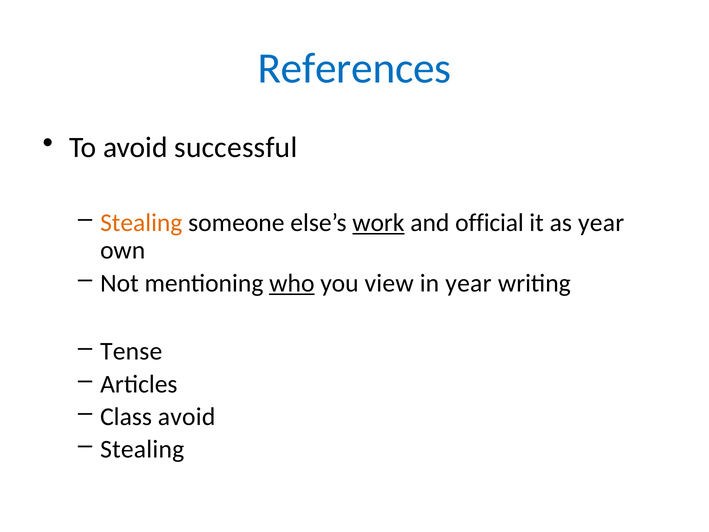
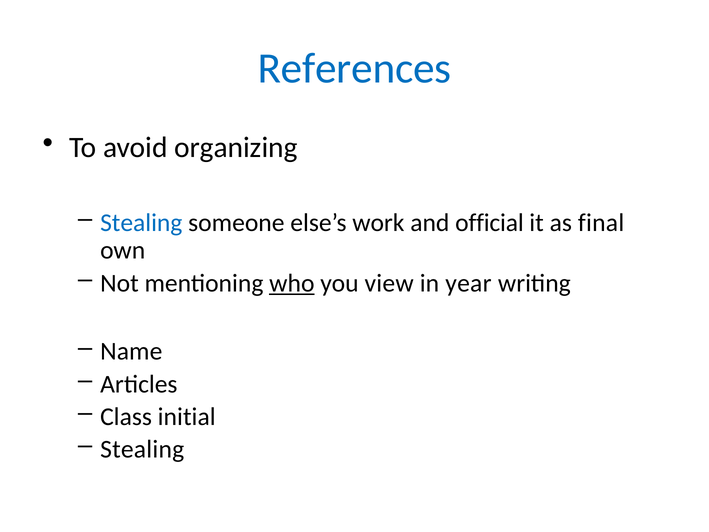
successful: successful -> organizing (236, 147)
Stealing colour: orange -> blue (141, 223)
work underline: present -> none (378, 223)
as year: year -> final (601, 223)
Tense: Tense -> Name (131, 351)
Class avoid: avoid -> initial (187, 416)
